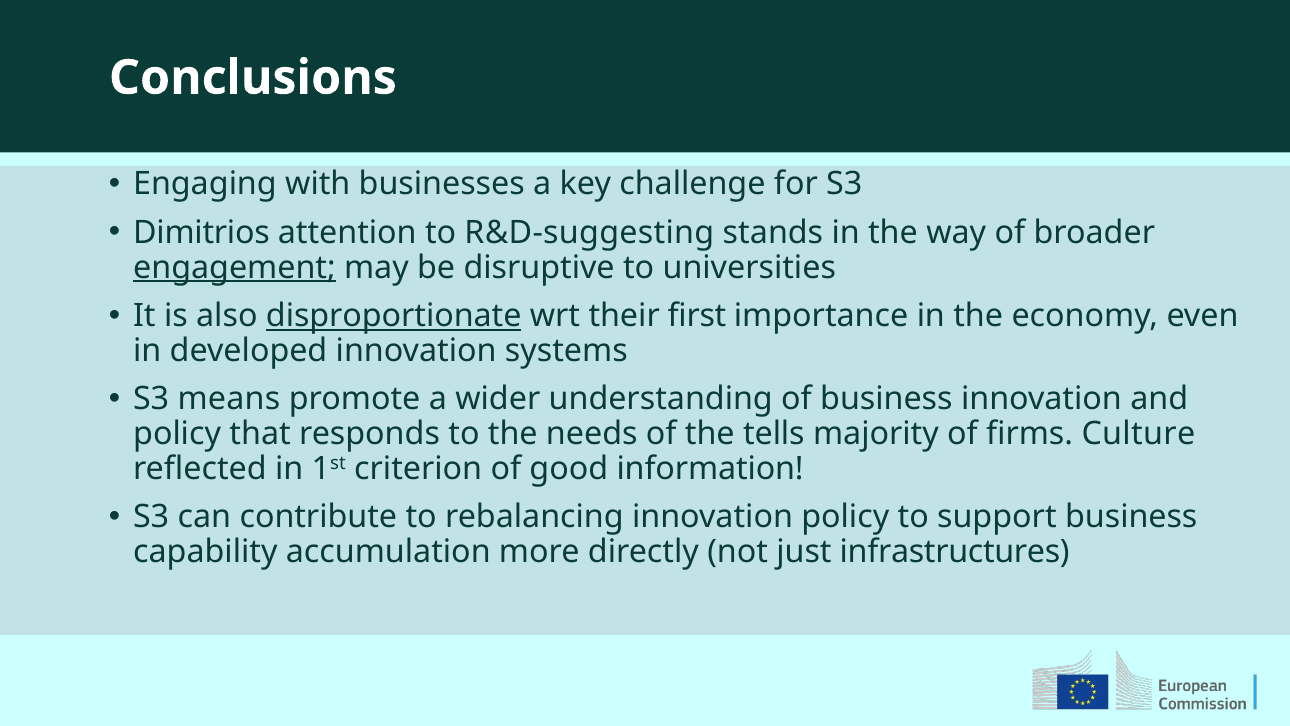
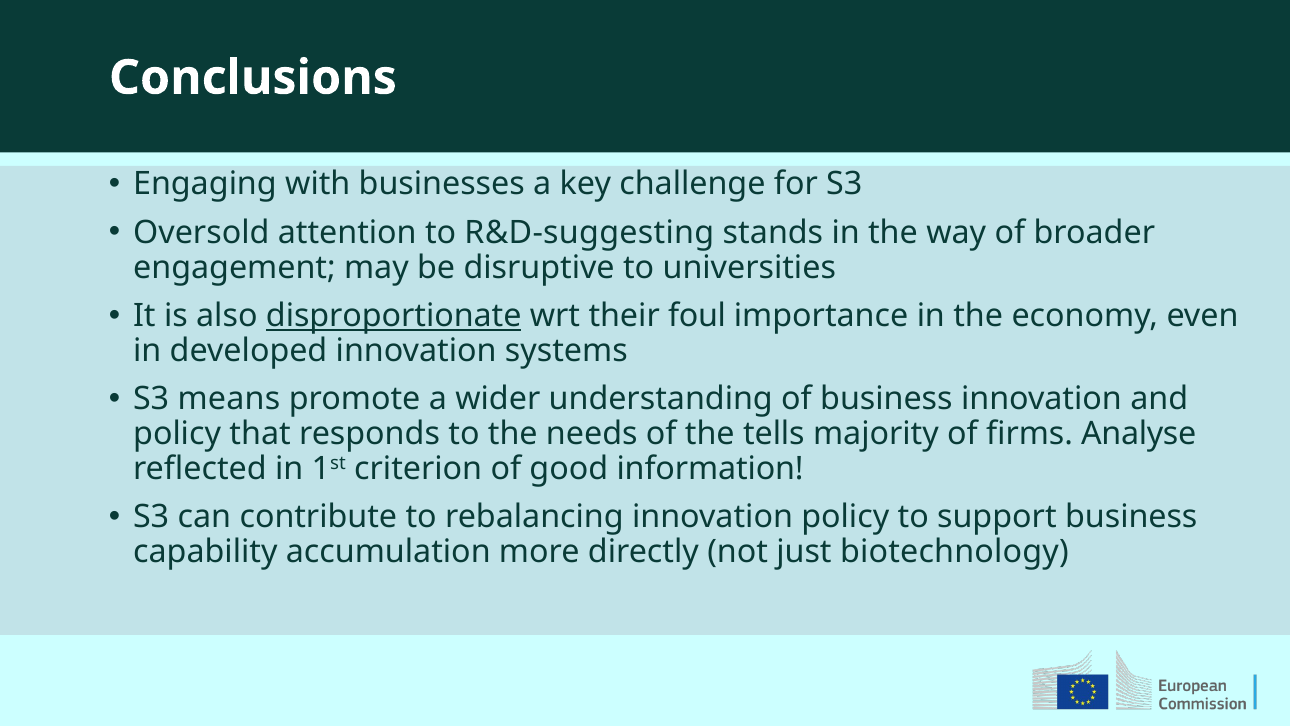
Dimitrios: Dimitrios -> Oversold (201, 232)
engagement underline: present -> none (234, 267)
first: first -> foul (697, 316)
Culture: Culture -> Analyse (1139, 433)
infrastructures: infrastructures -> biotechnology (954, 551)
